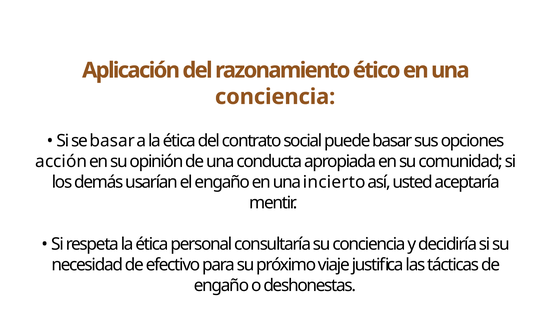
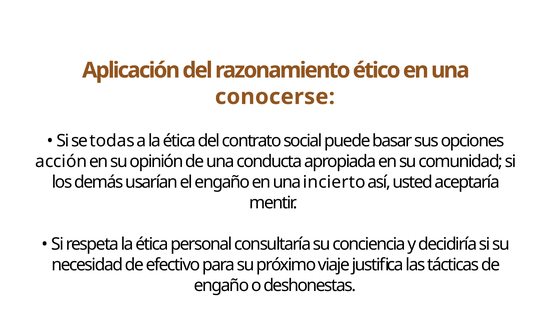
conciencia: conciencia -> conocerse (275, 97)
se basar: basar -> todas (112, 141)
